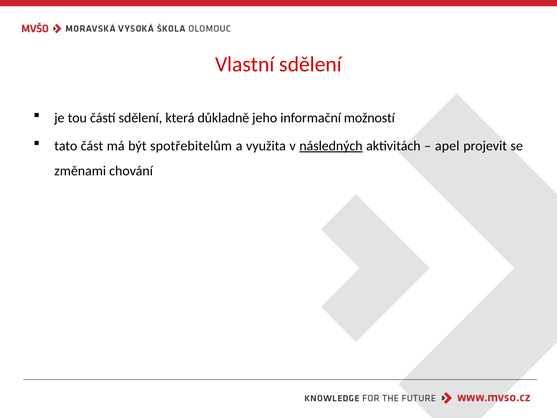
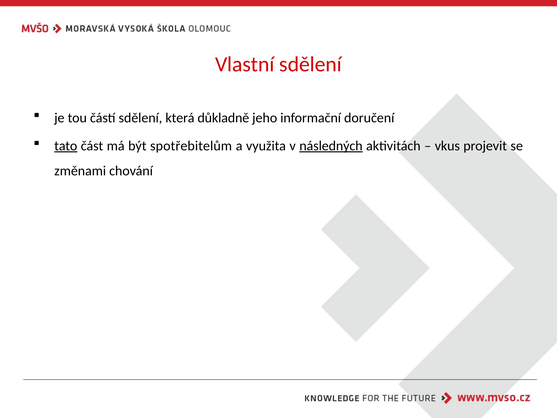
možností: možností -> doručení (369, 118)
tato underline: none -> present (66, 146)
apel: apel -> vkus (447, 146)
